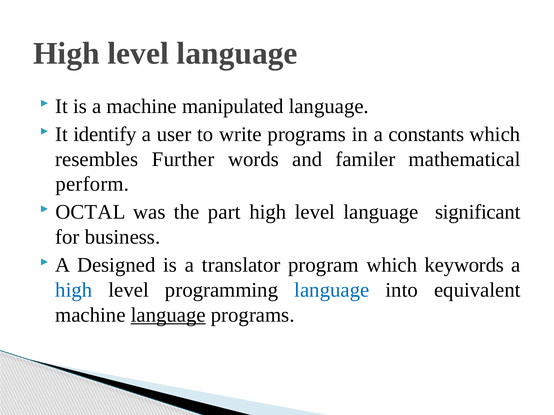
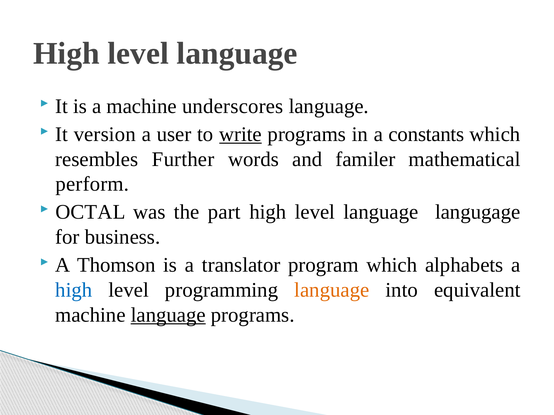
manipulated: manipulated -> underscores (233, 106)
identify: identify -> version (105, 134)
write underline: none -> present (241, 134)
significant: significant -> langugage (478, 212)
Designed: Designed -> Thomson (116, 265)
keywords: keywords -> alphabets (464, 265)
language colour: blue -> orange (332, 290)
